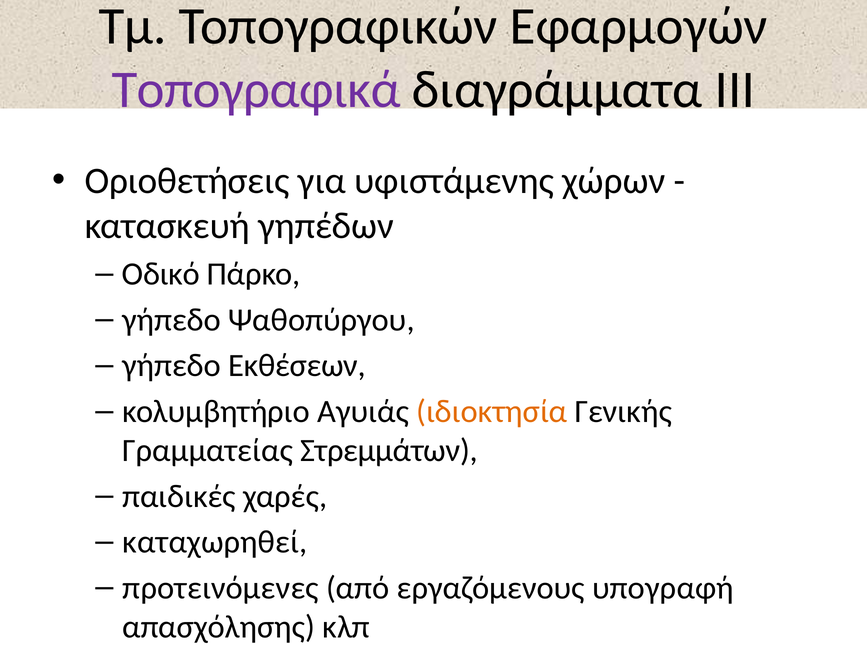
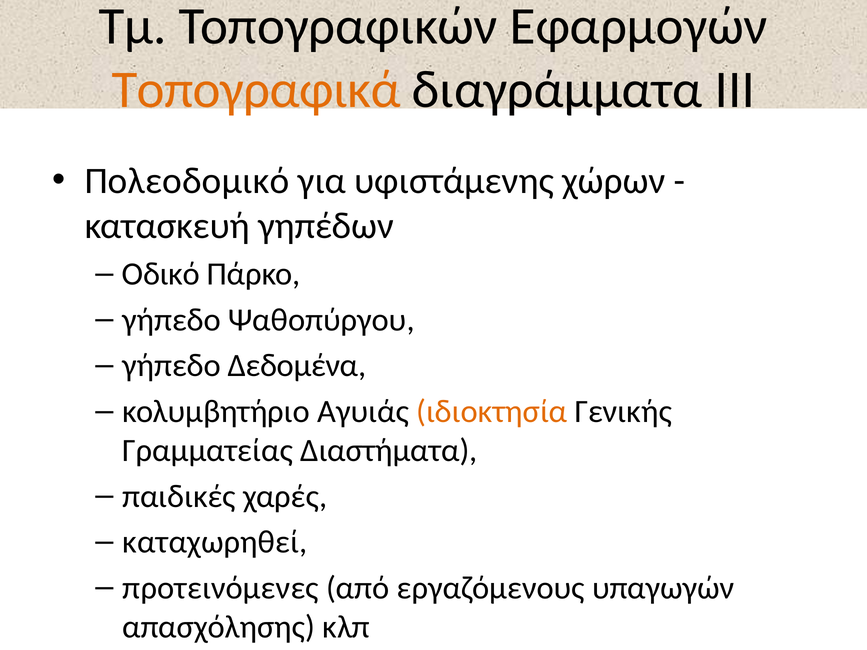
Τοπογραφικά colour: purple -> orange (256, 90)
Οριοθετήσεις: Οριοθετήσεις -> Πολεοδομικό (187, 181)
Εκθέσεων: Εκθέσεων -> Δεδομένα (297, 366)
Στρεμμάτων: Στρεμμάτων -> Διαστήματα (389, 451)
υπογραφή: υπογραφή -> υπαγωγών (663, 588)
